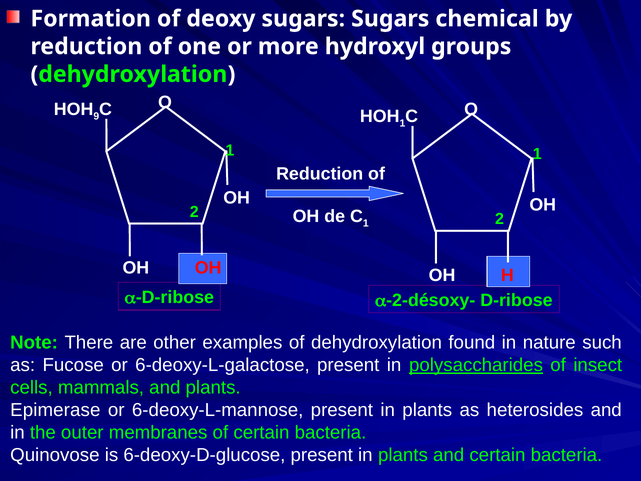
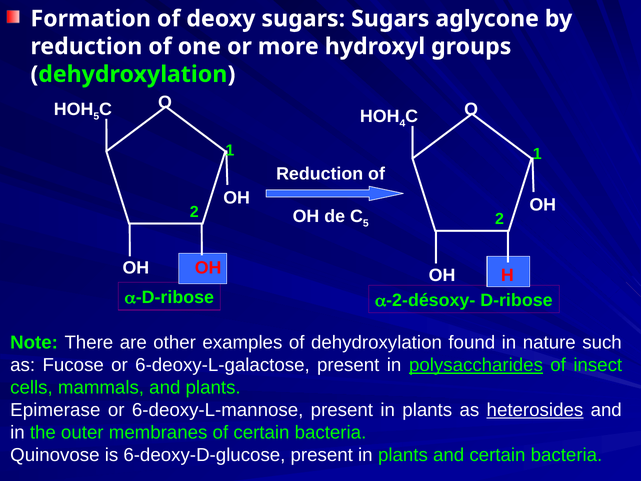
chemical: chemical -> aglycone (487, 19)
9: 9 -> 5 (96, 116)
1: 1 -> 4 (402, 123)
1: 1 -> 5 (366, 223)
heterosides underline: none -> present (535, 410)
